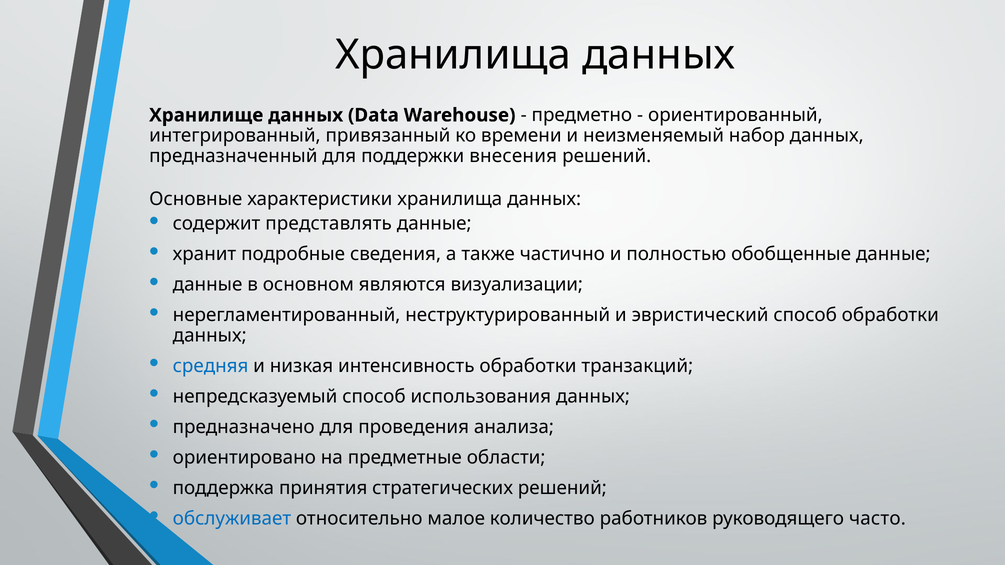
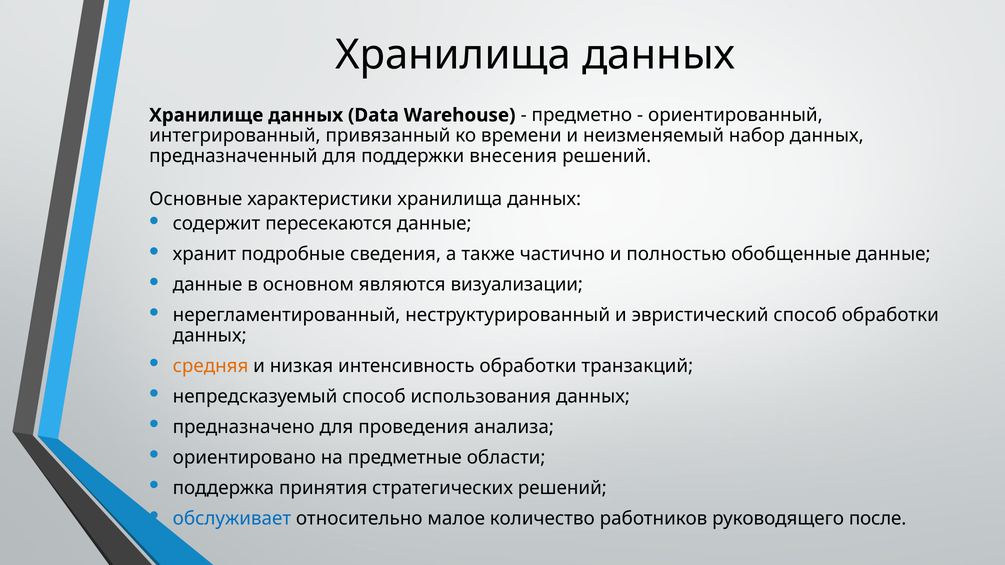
представлять: представлять -> пересекаются (329, 224)
средняя colour: blue -> orange (211, 366)
часто: часто -> после (878, 519)
